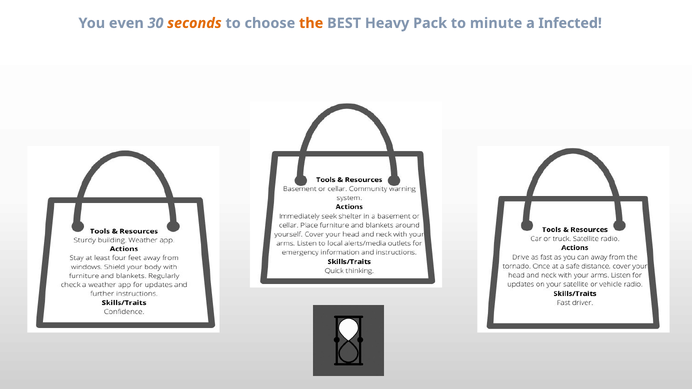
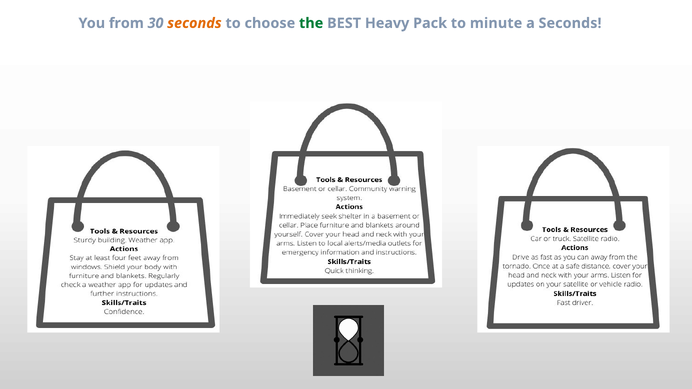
even: even -> from (126, 23)
the colour: orange -> green (311, 23)
a Infected: Infected -> Seconds (570, 23)
